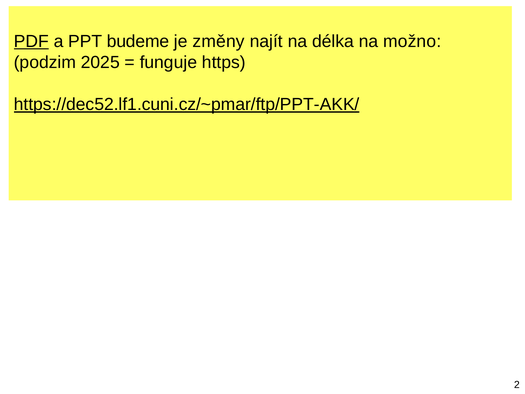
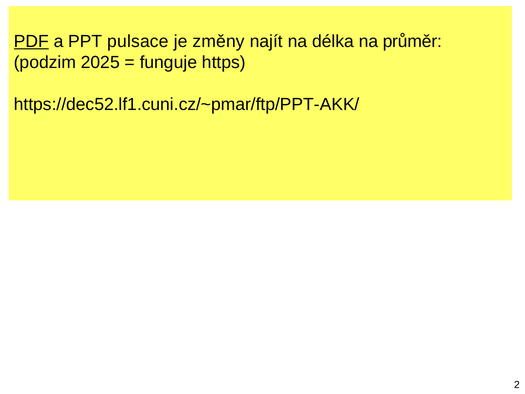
budeme: budeme -> pulsace (138, 41)
možno: možno -> průměr (412, 41)
https://dec52.lf1.cuni.cz/~pmar/ftp/PPT-AKK/ underline: present -> none (187, 104)
